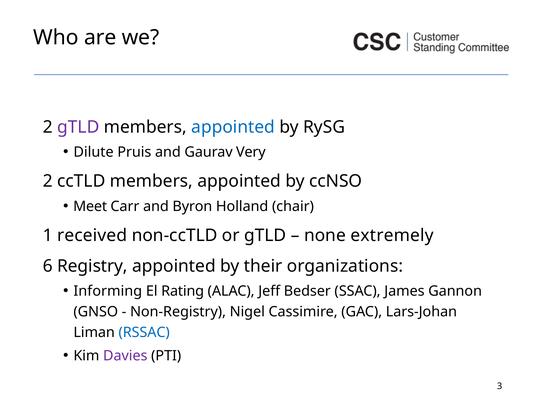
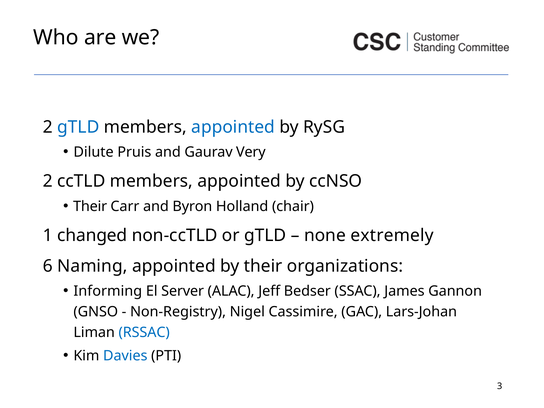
gTLD colour: purple -> blue (78, 127)
Meet: Meet -> Their (90, 206)
received: received -> changed (92, 235)
Registry: Registry -> Naming (92, 266)
Rating: Rating -> Server (183, 291)
Davies colour: purple -> blue (125, 356)
